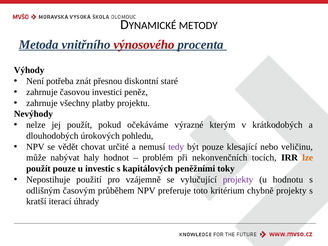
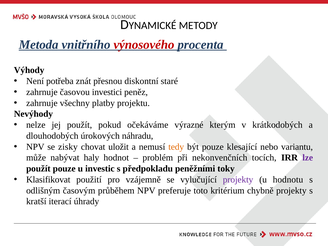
pohledu: pohledu -> náhradu (138, 136)
vědět: vědět -> zisky (68, 147)
určité: určité -> uložit (119, 147)
tedy colour: purple -> orange (176, 147)
veličinu: veličinu -> variantu (297, 147)
lze colour: orange -> purple (308, 158)
kapitálových: kapitálových -> předpokladu (148, 169)
Nepostihuje: Nepostihuje -> Klasifikovat (48, 180)
